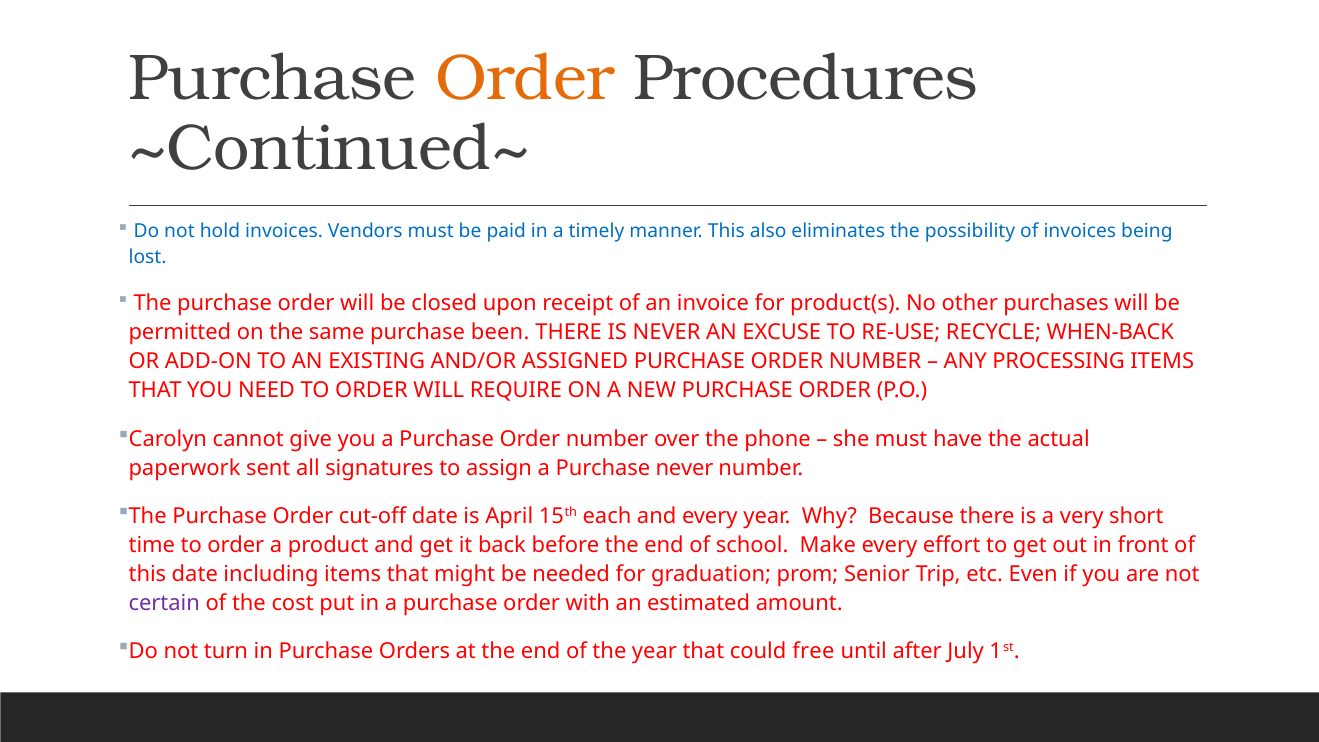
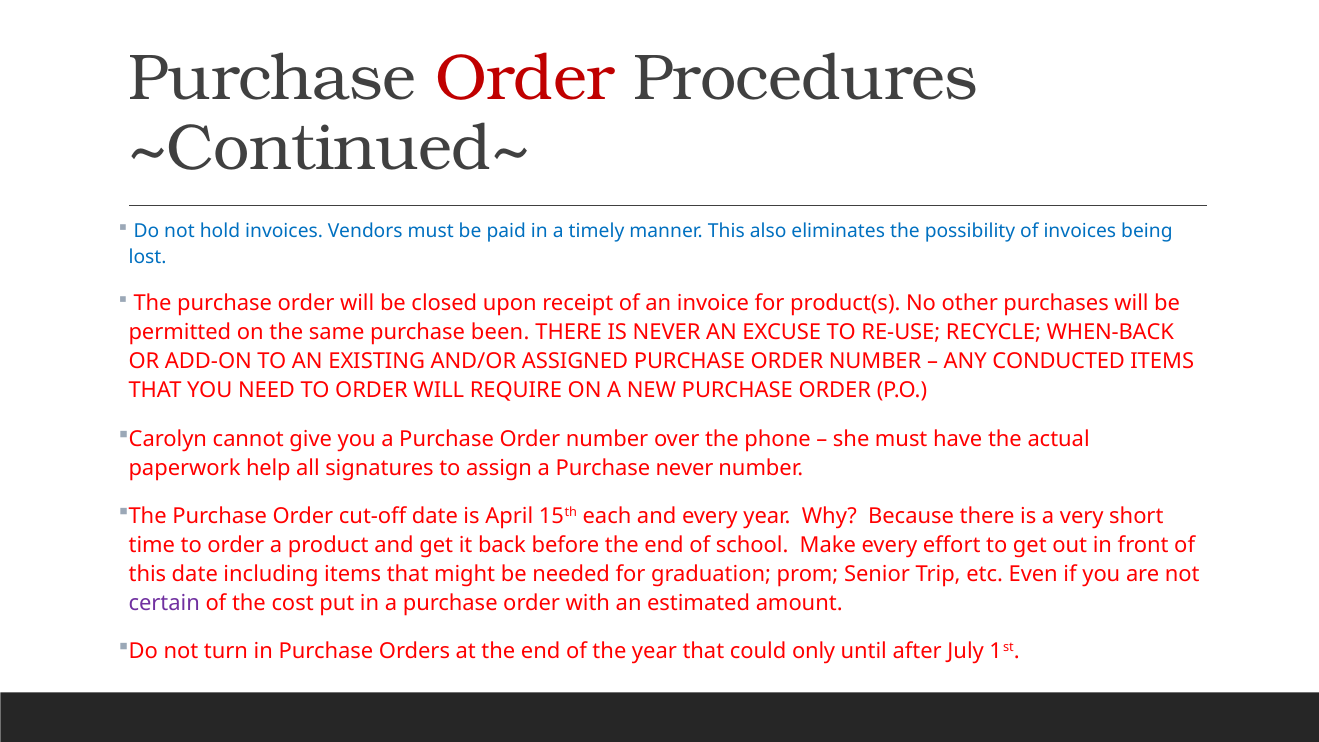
Order colour: orange -> red (525, 78)
PROCESSING: PROCESSING -> CONDUCTED (1059, 362)
sent: sent -> help (268, 468)
free: free -> only (814, 651)
